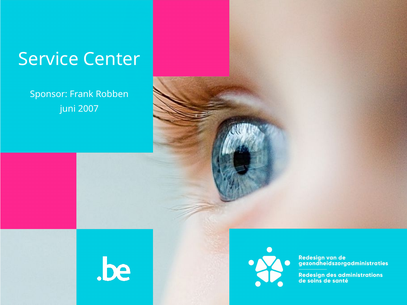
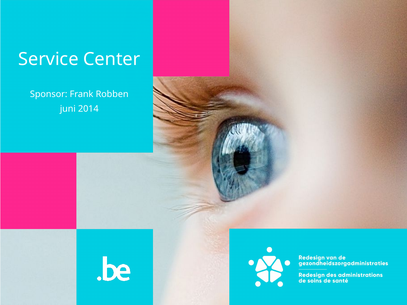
2007: 2007 -> 2014 (88, 109)
